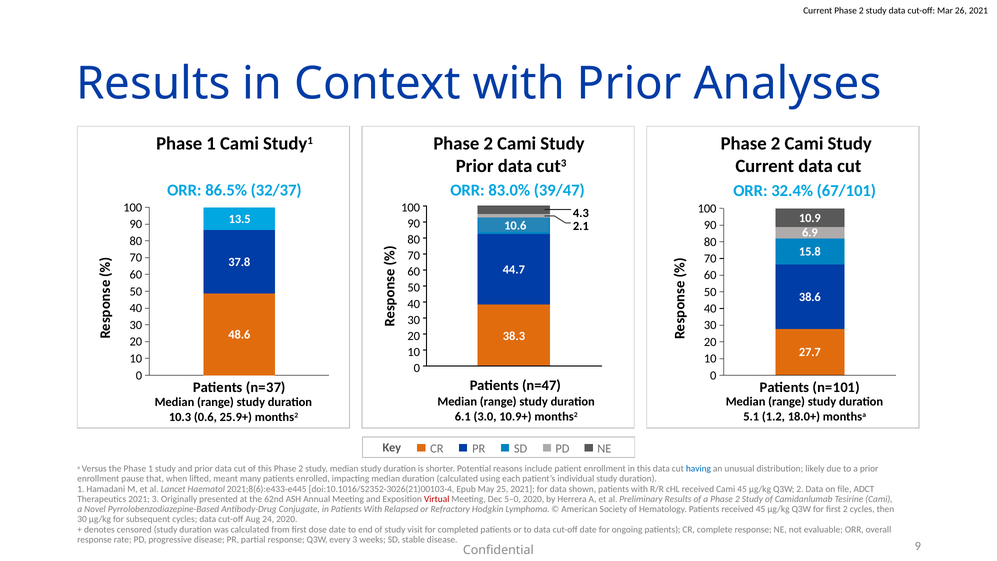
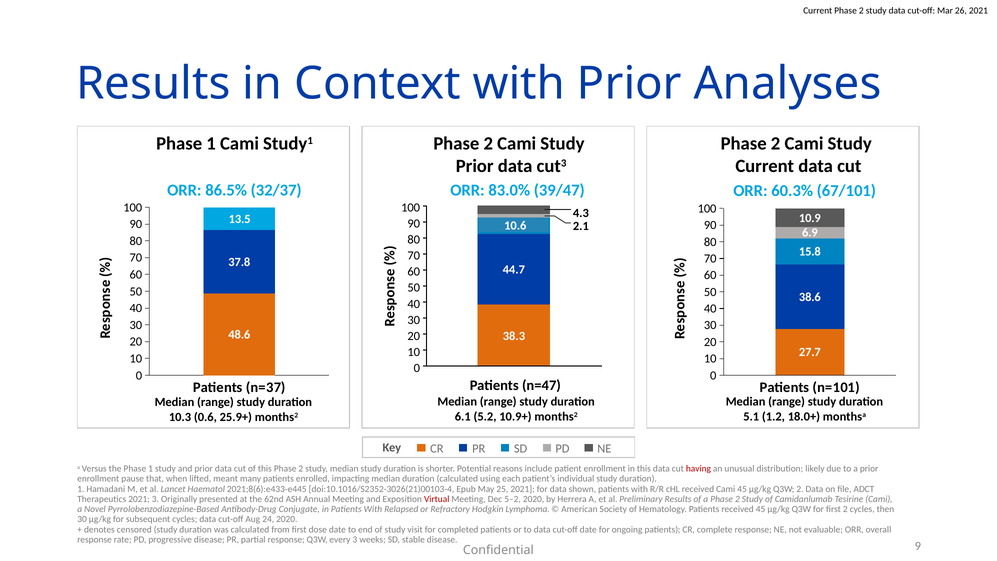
32.4%: 32.4% -> 60.3% (792, 190)
3.0: 3.0 -> 5.2 (485, 417)
having colour: blue -> red (698, 469)
5–0: 5–0 -> 5–2 (513, 499)
